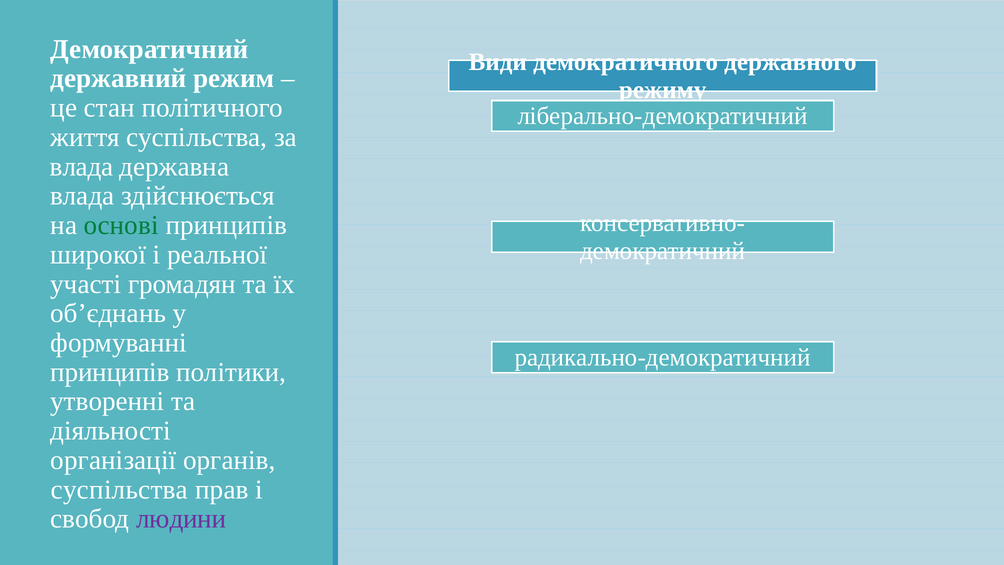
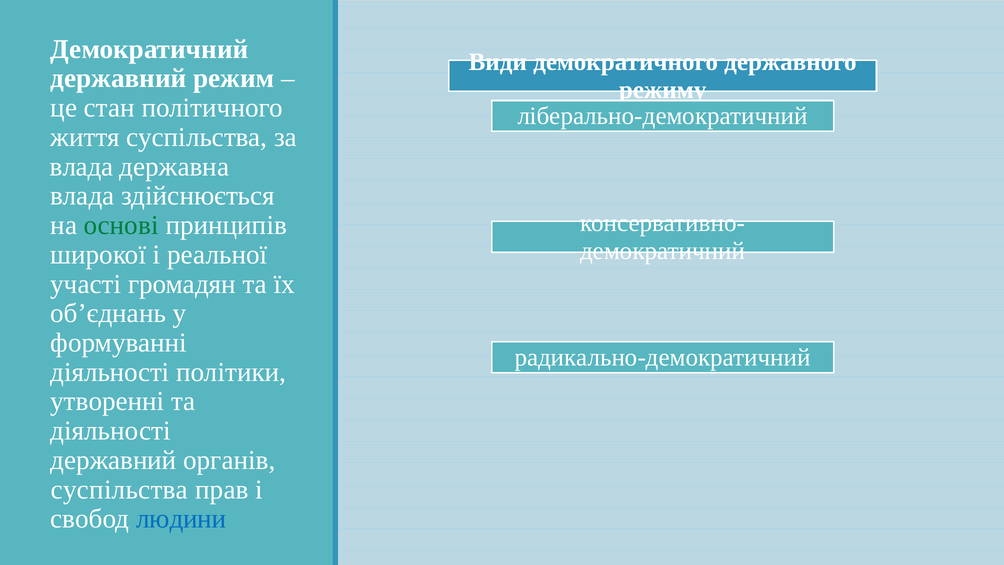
принципів: принципів -> діяльності (110, 372)
організації: організації -> державний (113, 460)
людини colour: purple -> blue (181, 519)
